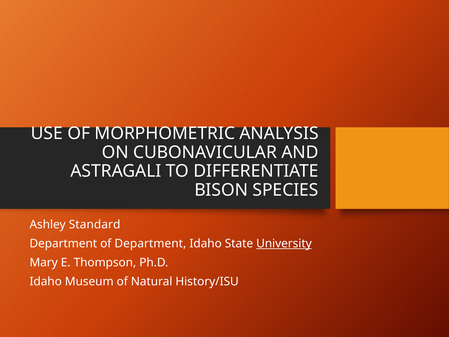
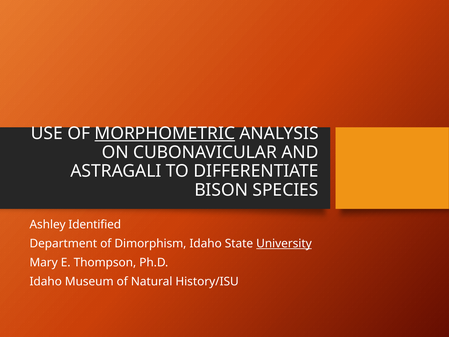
MORPHOMETRIC underline: none -> present (165, 133)
Standard: Standard -> Identified (95, 224)
of Department: Department -> Dimorphism (150, 243)
